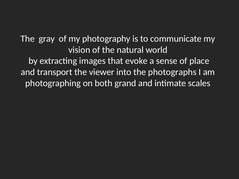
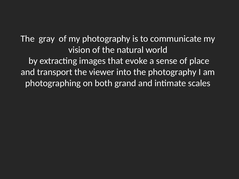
the photographs: photographs -> photography (172, 72)
